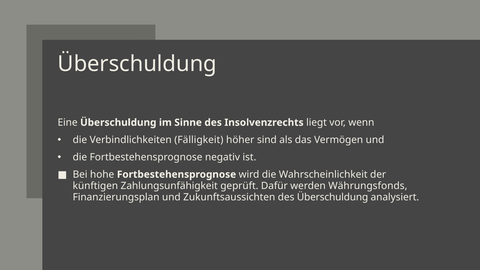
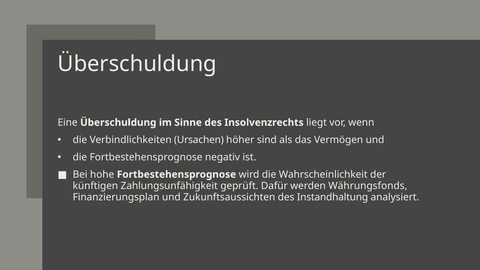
Fälligkeit: Fälligkeit -> Ursachen (199, 140)
des Überschuldung: Überschuldung -> Instandhaltung (333, 197)
